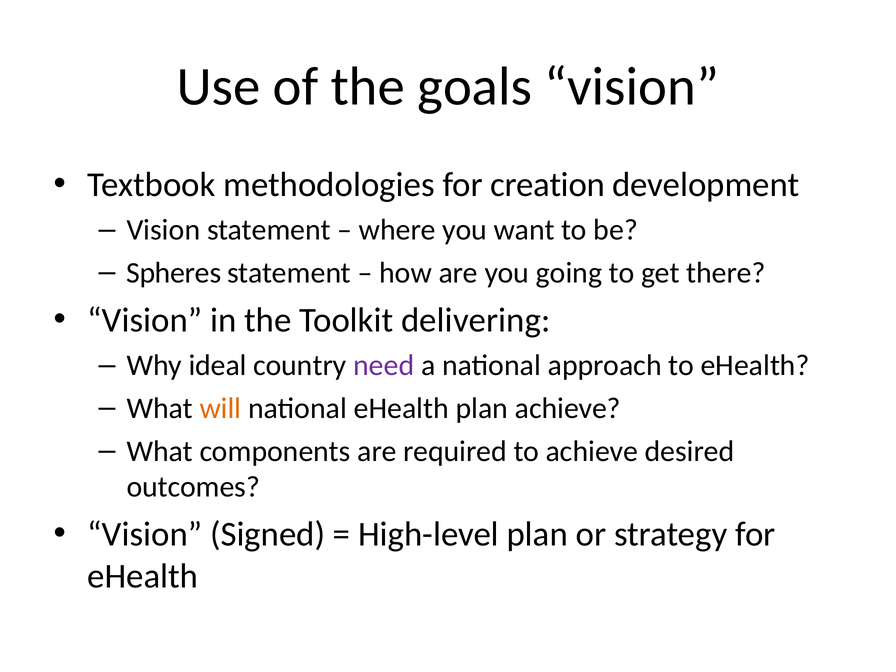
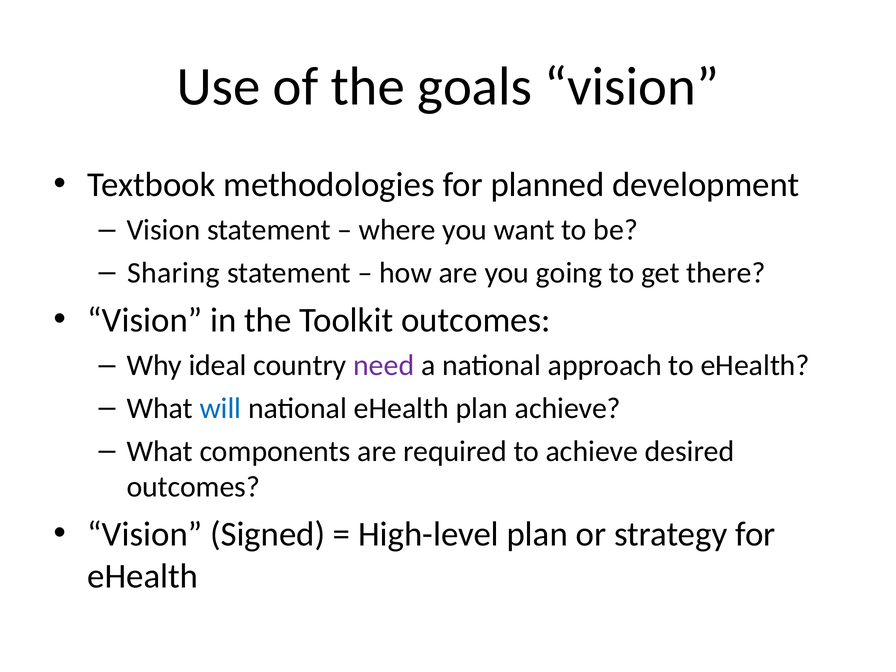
creation: creation -> planned (548, 185)
Spheres: Spheres -> Sharing (173, 273)
Toolkit delivering: delivering -> outcomes (476, 320)
will colour: orange -> blue (220, 408)
